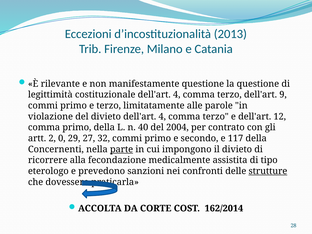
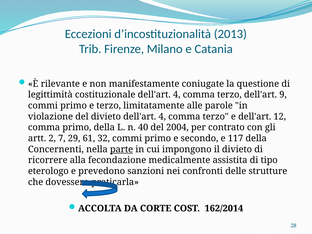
manifestamente questione: questione -> coniugate (203, 84)
0: 0 -> 7 (62, 138)
27: 27 -> 61 (89, 138)
strutture underline: present -> none (268, 171)
